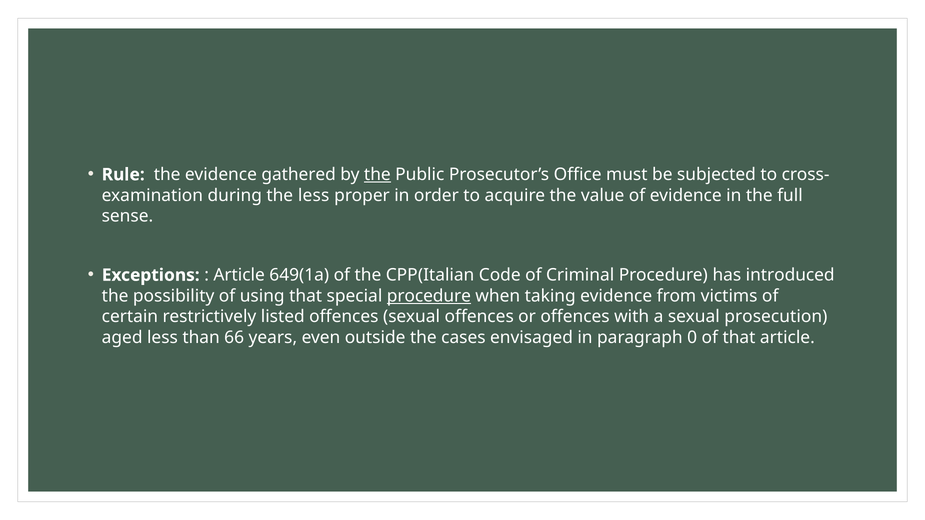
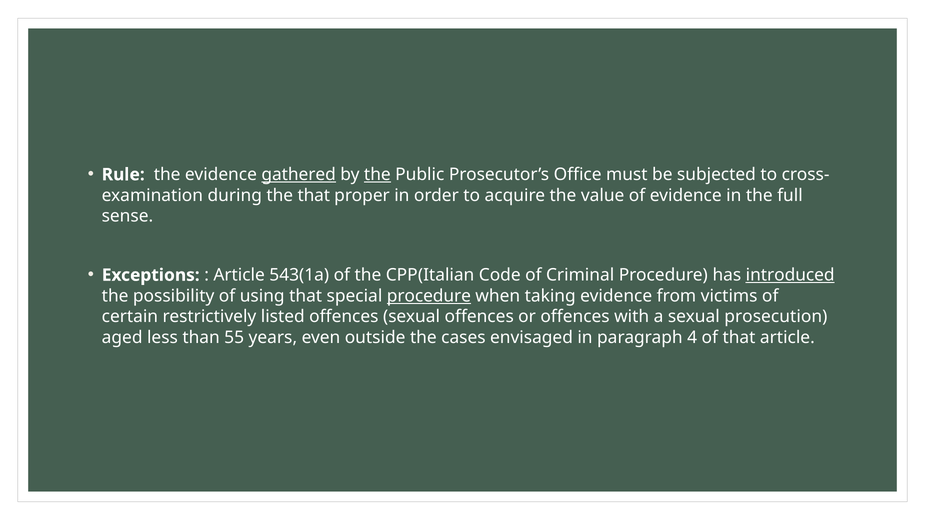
gathered underline: none -> present (299, 175)
the less: less -> that (314, 195)
649(1a: 649(1a -> 543(1a (299, 275)
introduced underline: none -> present (790, 275)
66: 66 -> 55 (234, 338)
0: 0 -> 4 (692, 338)
